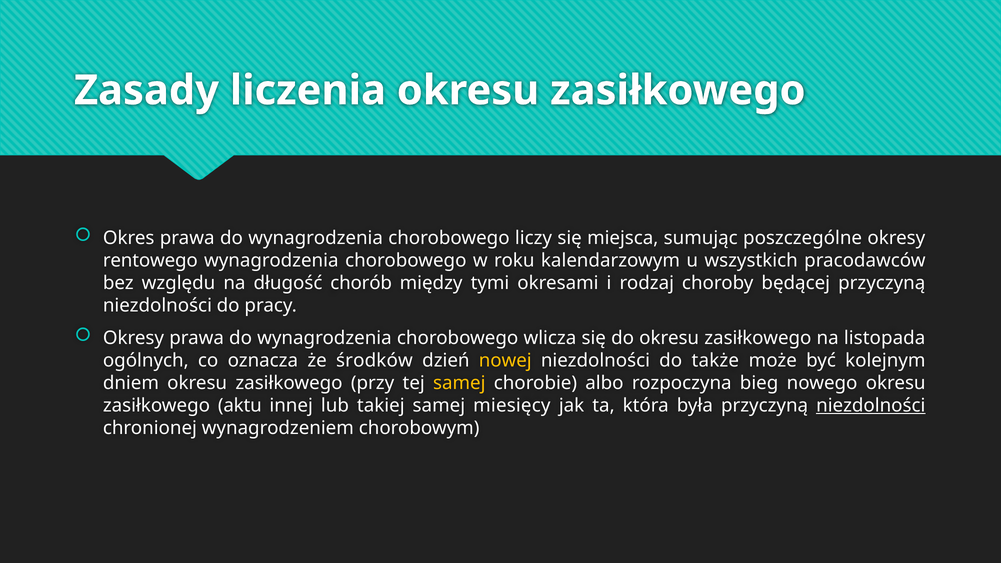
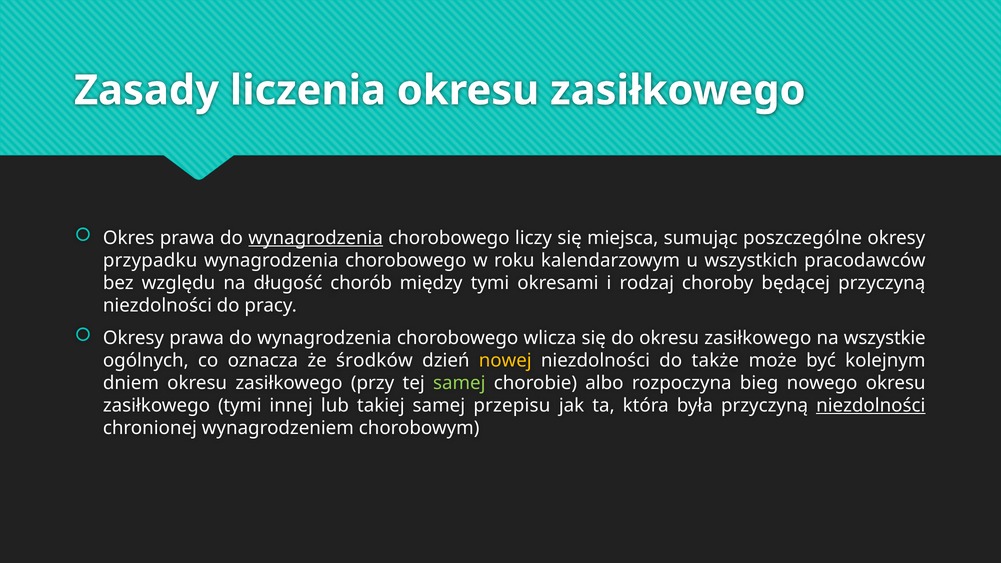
wynagrodzenia underline: none -> present (316, 238)
rentowego: rentowego -> przypadku (150, 260)
listopada: listopada -> wszystkie (885, 338)
samej colour: yellow -> light green (459, 383)
zasiłkowego aktu: aktu -> tymi (240, 406)
miesięcy: miesięcy -> przepisu (512, 406)
